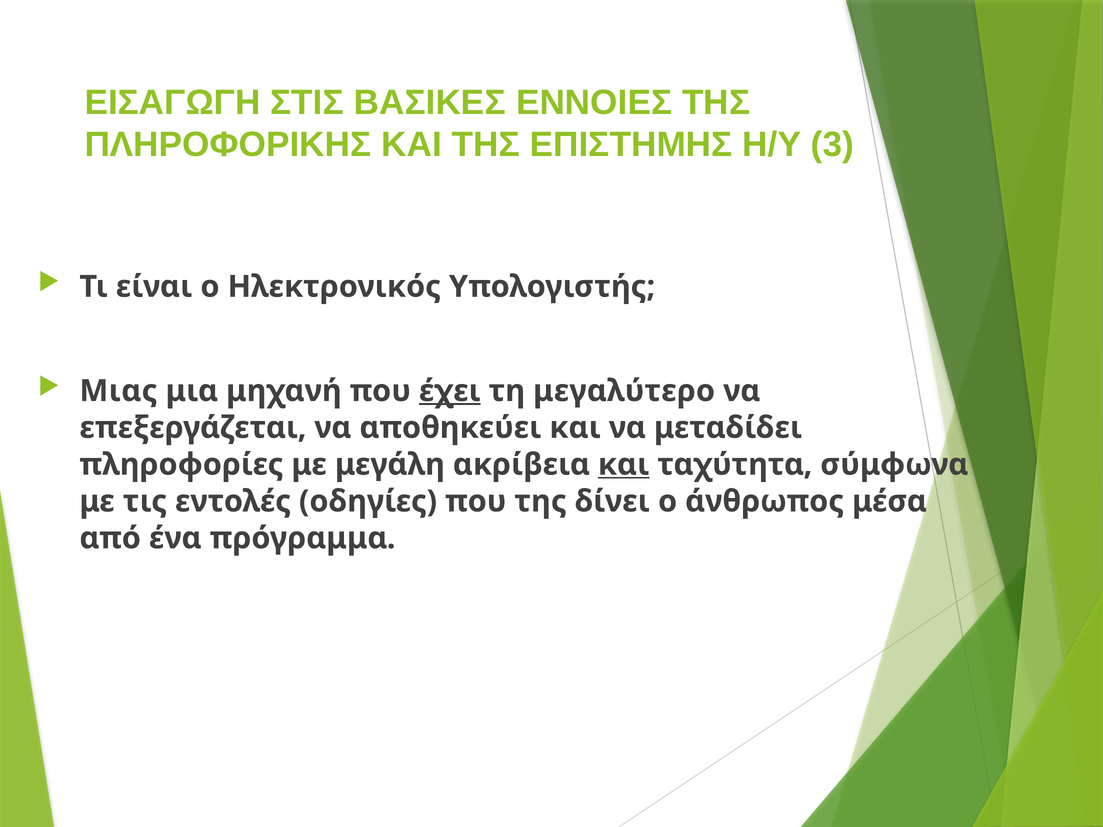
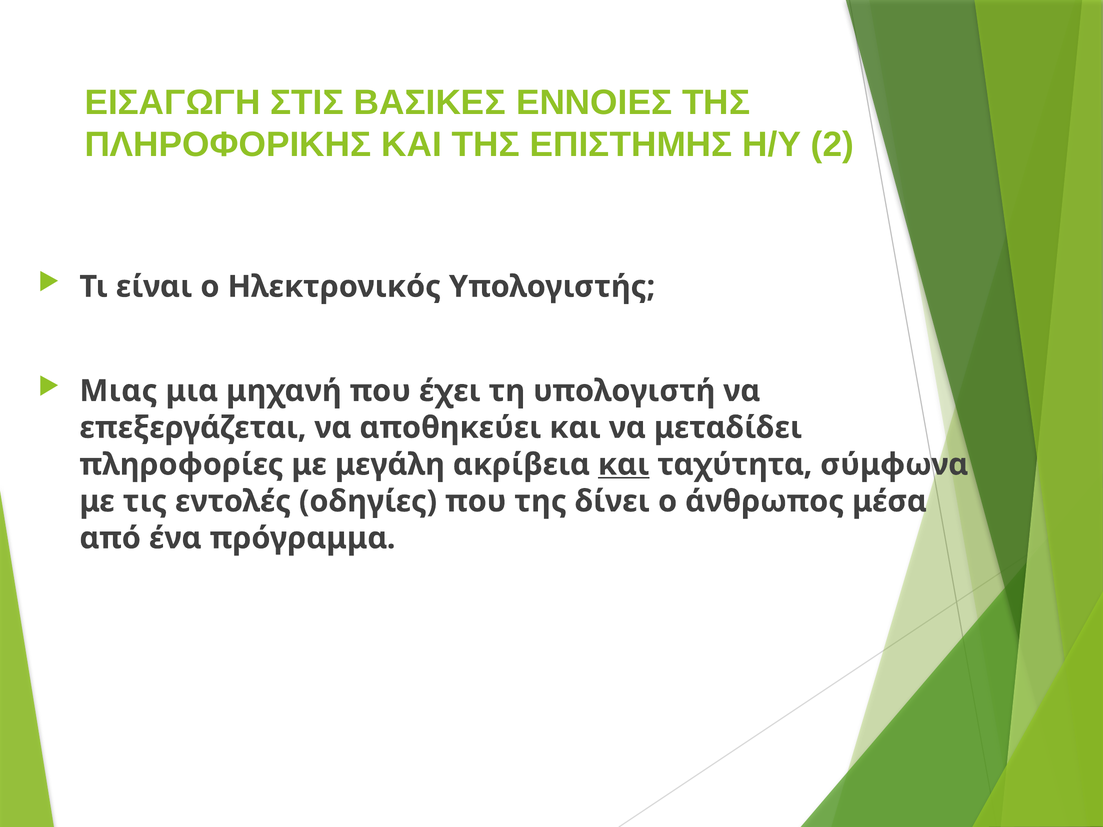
3: 3 -> 2 (832, 145)
έχει underline: present -> none (450, 391)
μεγαλύτερο: μεγαλύτερο -> υπολογιστή (624, 391)
